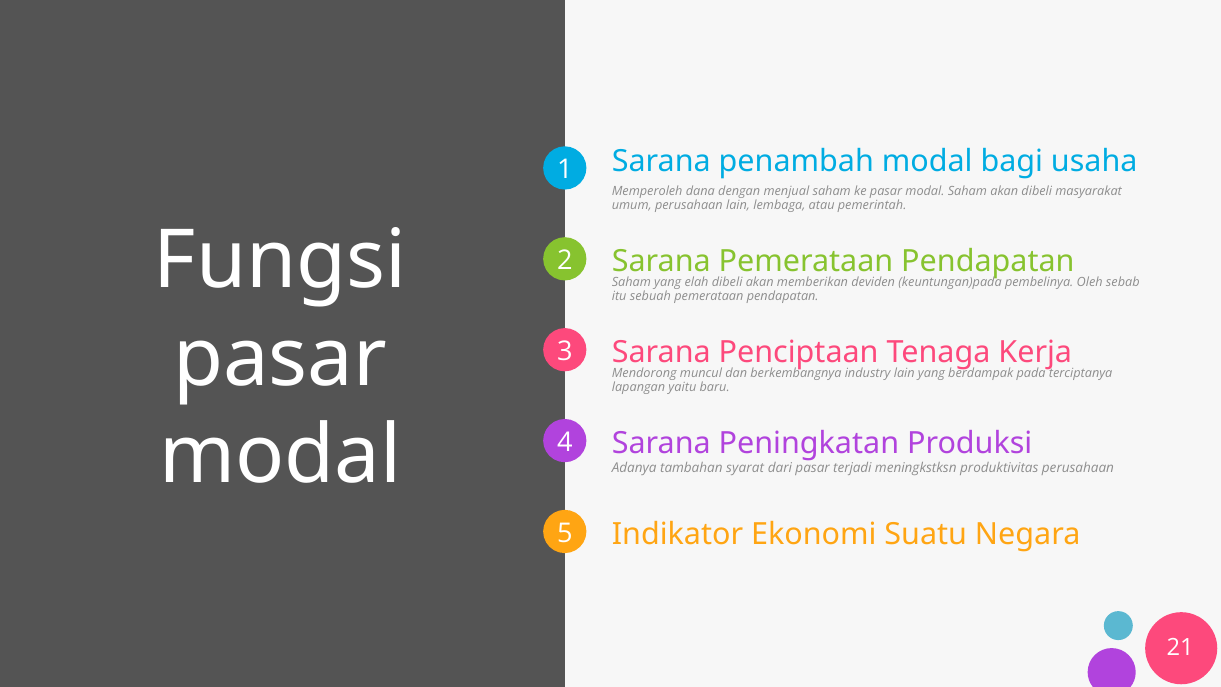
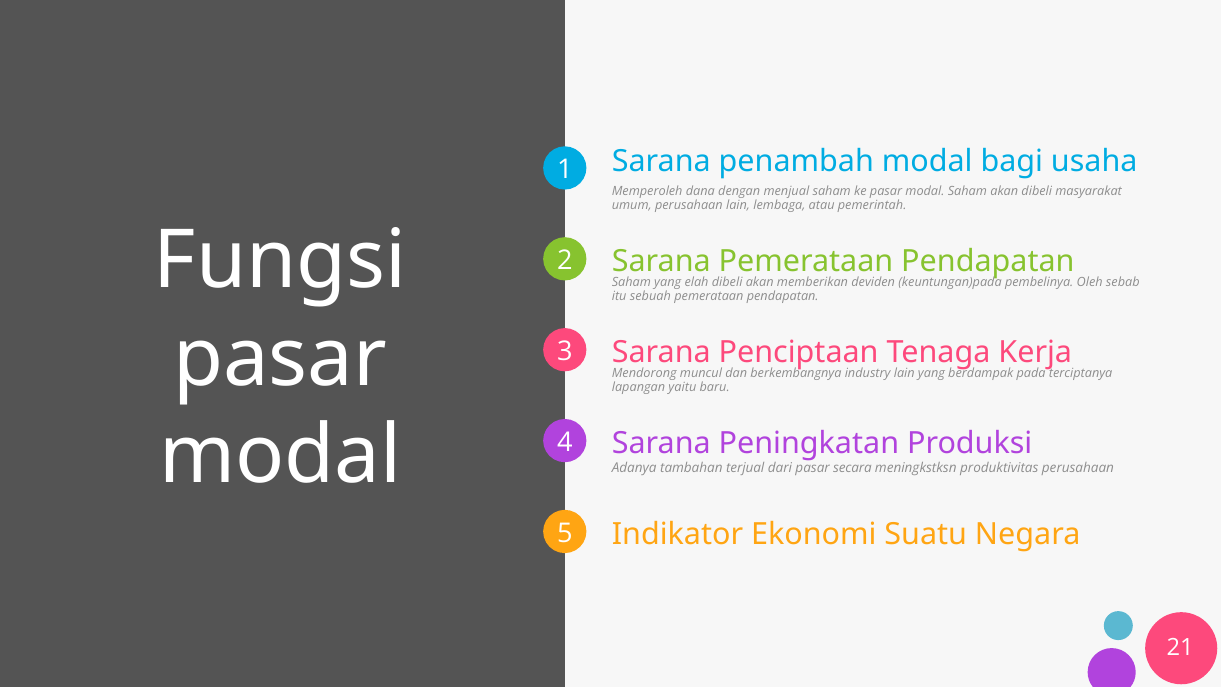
syarat: syarat -> terjual (745, 468)
terjadi: terjadi -> secara (852, 468)
